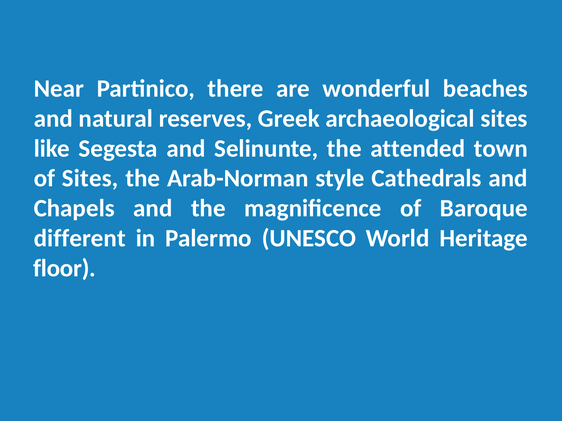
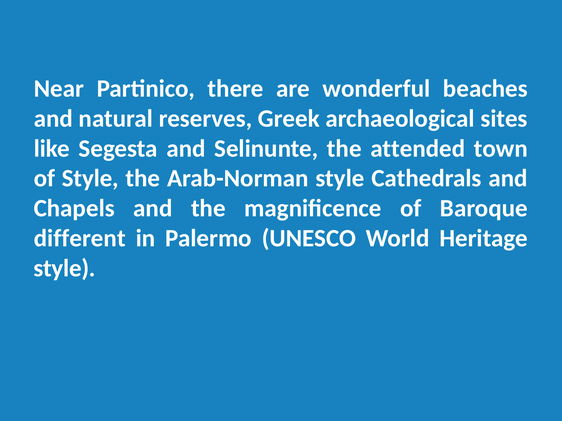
of Sites: Sites -> Style (90, 179)
floor: floor -> style (65, 269)
